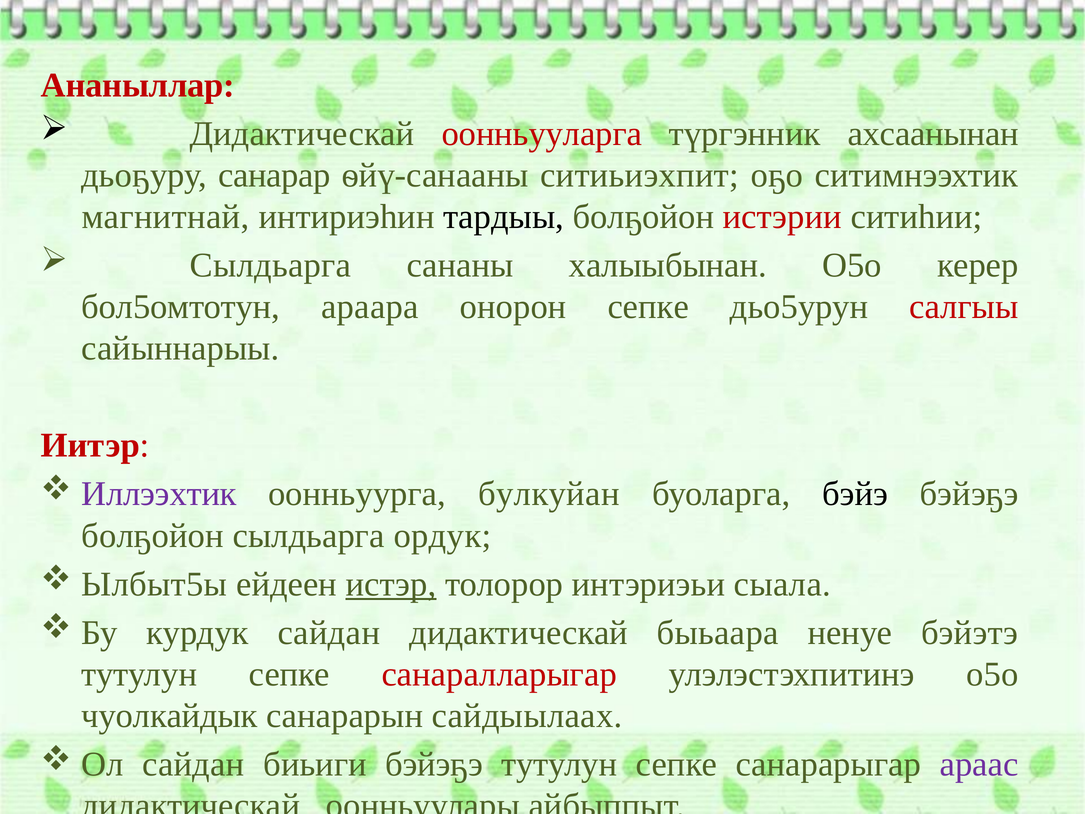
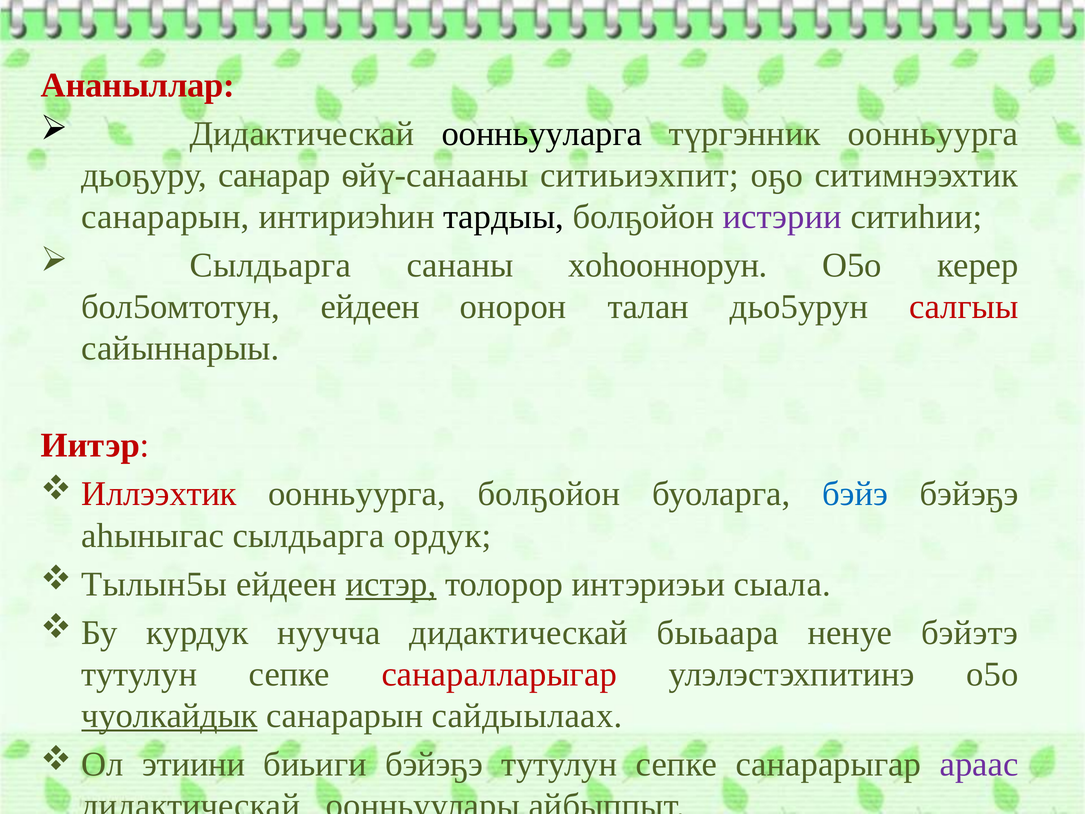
оонньууларга colour: red -> black (542, 134)
түргэнник ахсаанынан: ахсаанынан -> оонньуурга (933, 134)
магнитнай: магнитнай -> санарарын (166, 217)
истэрии colour: red -> purple (782, 217)
халыыбынан: халыыбынан -> хоһооннорун (668, 265)
бол5омтотун араара: араара -> ейдеен (370, 307)
онорон сепке: сепке -> талан (648, 307)
Иллээхтик colour: purple -> red (159, 494)
оонньуурга булкуйан: булкуйан -> болҕойон (549, 494)
бэйэ colour: black -> blue (855, 494)
болҕойон: болҕойон -> аһыныгас (153, 535)
Ылбыт5ы: Ылбыт5ы -> Тылын5ы (154, 584)
курдук сайдан: сайдан -> нуучча (329, 632)
чуолкайдык underline: none -> present (170, 716)
Ол сайдан: сайдан -> этиини (194, 764)
